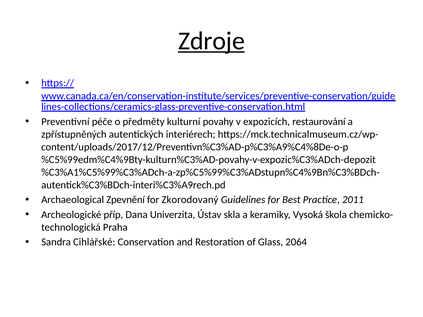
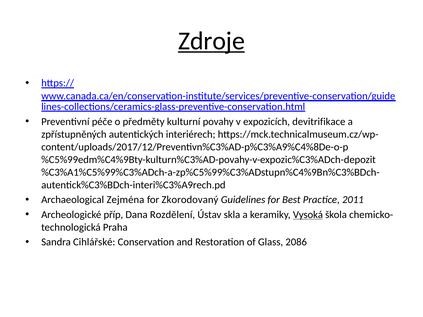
restaurování: restaurování -> devitrifikace (319, 122)
Zpevnění: Zpevnění -> Zejména (125, 200)
Univerzita: Univerzita -> Rozdělení (173, 215)
Vysoká underline: none -> present (308, 215)
2064: 2064 -> 2086 (296, 242)
